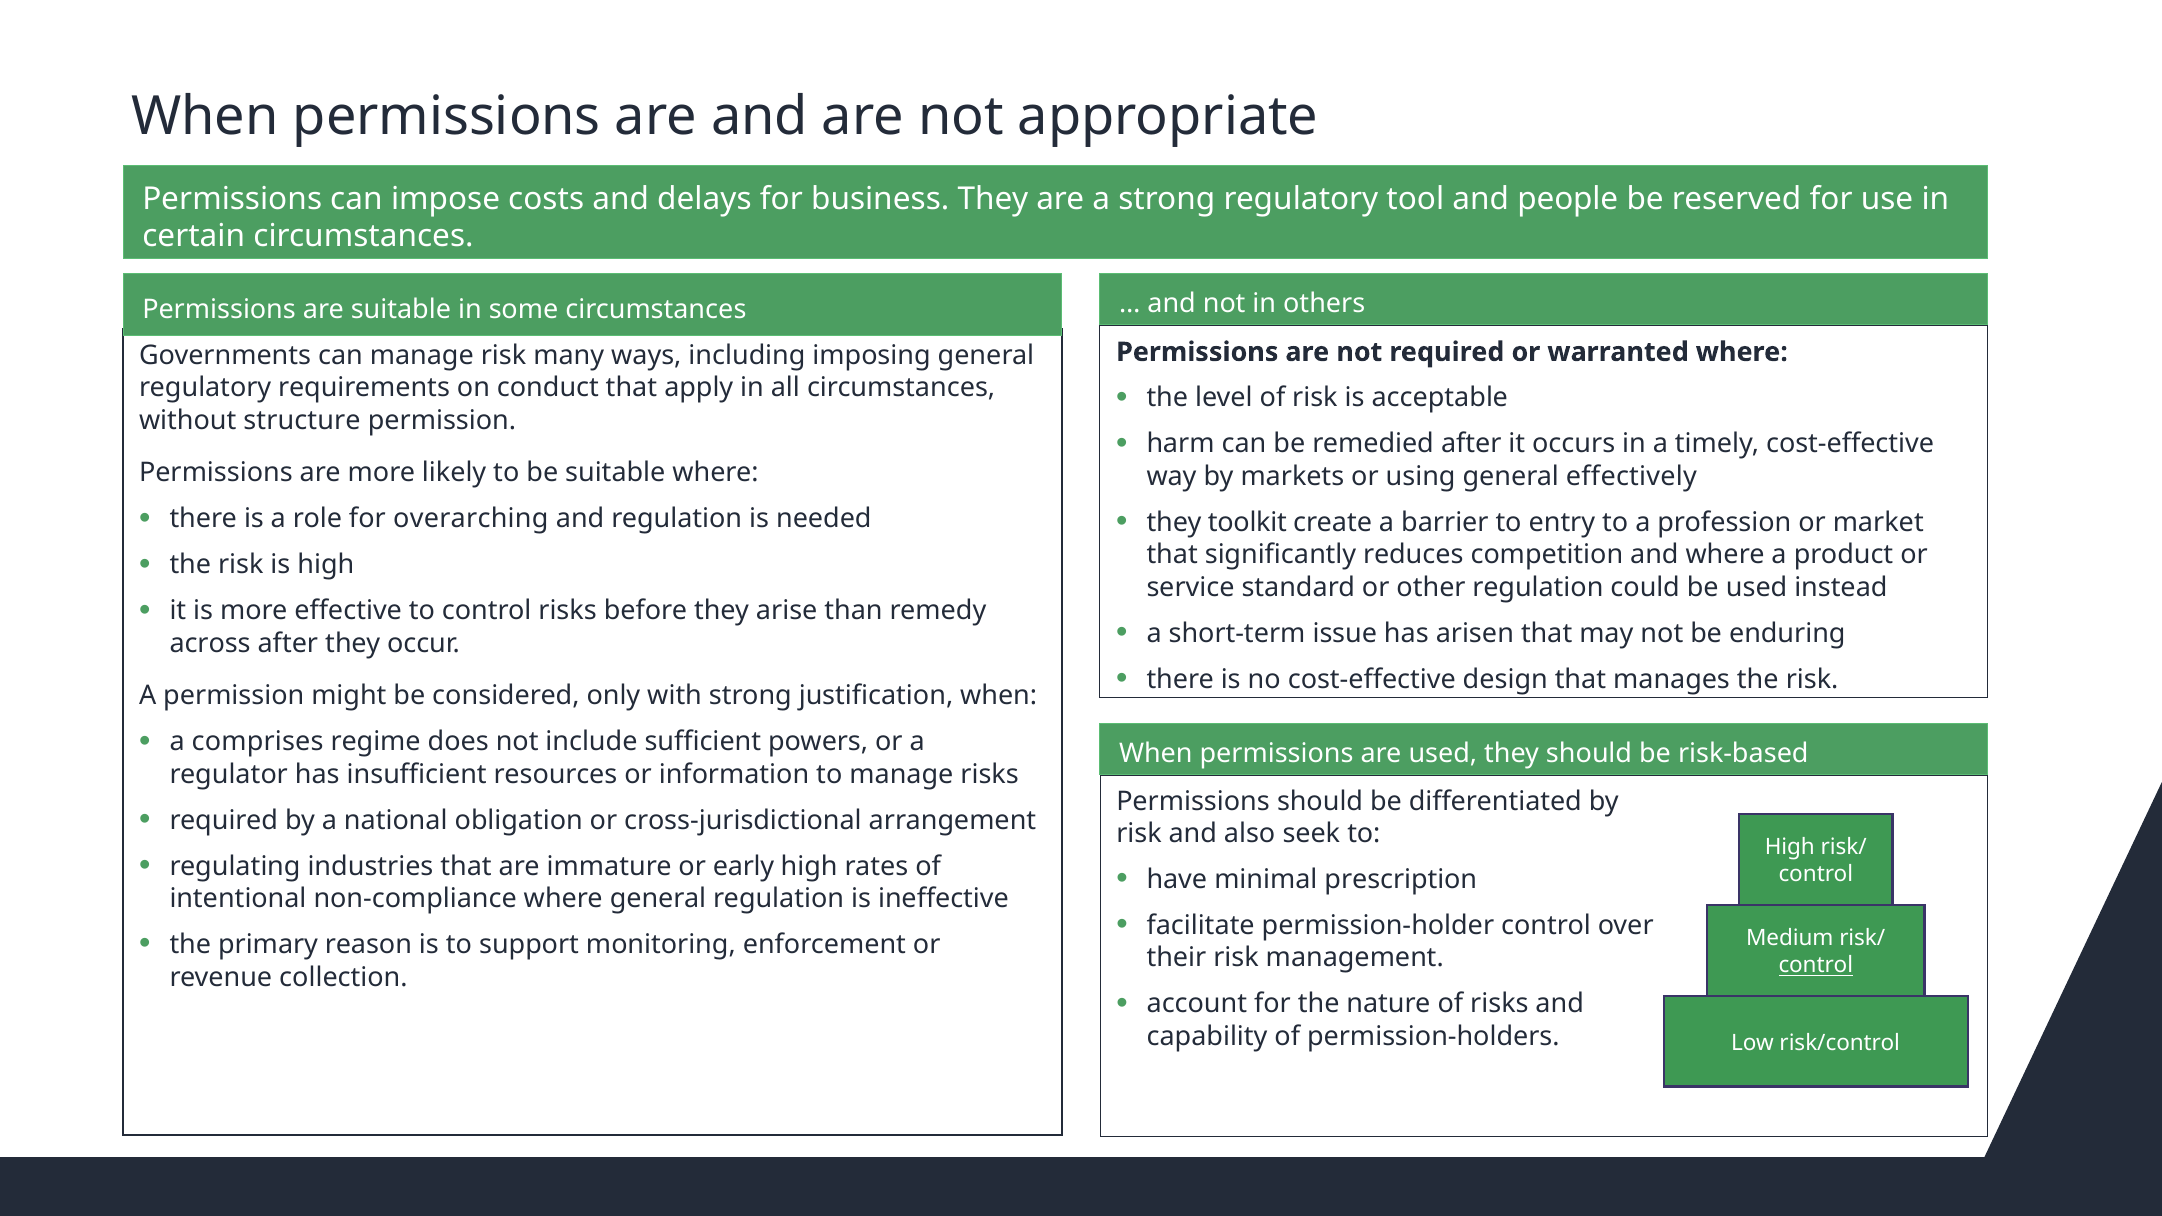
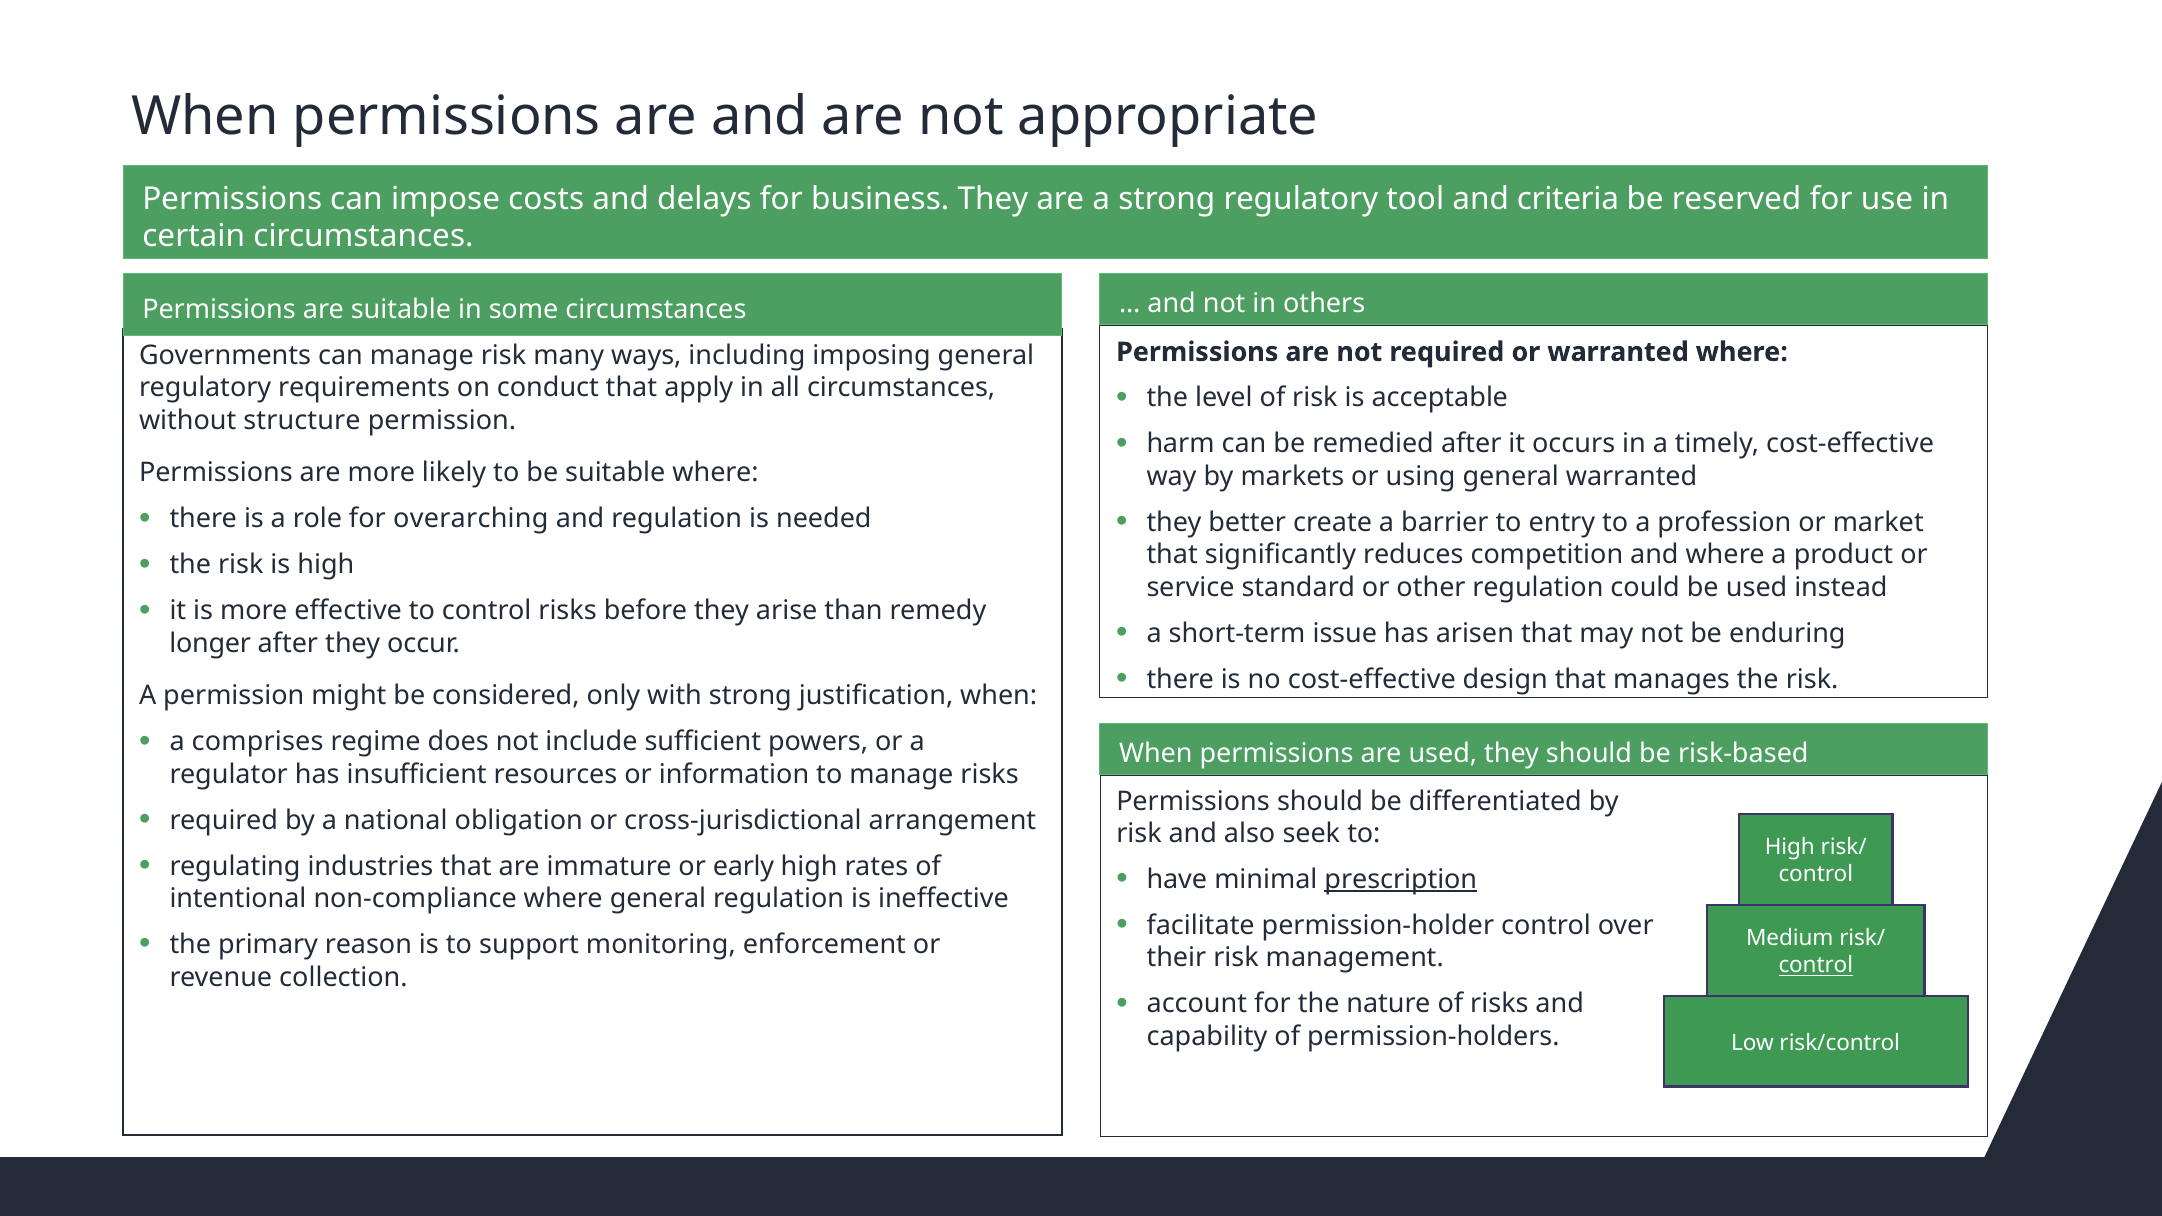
people: people -> criteria (1568, 199)
general effectively: effectively -> warranted (1632, 476)
toolkit: toolkit -> better (1247, 522)
across: across -> longer (210, 643)
prescription underline: none -> present (1401, 880)
